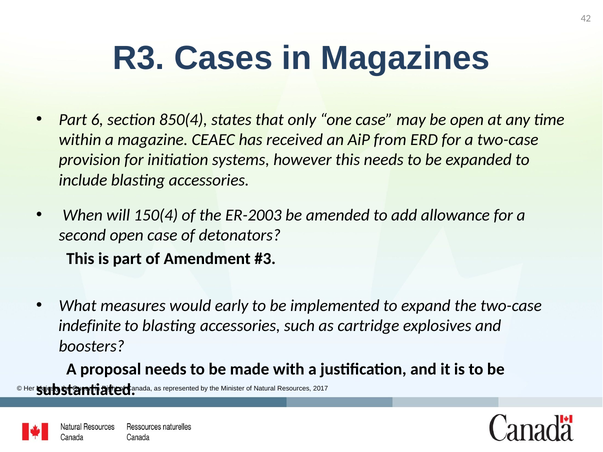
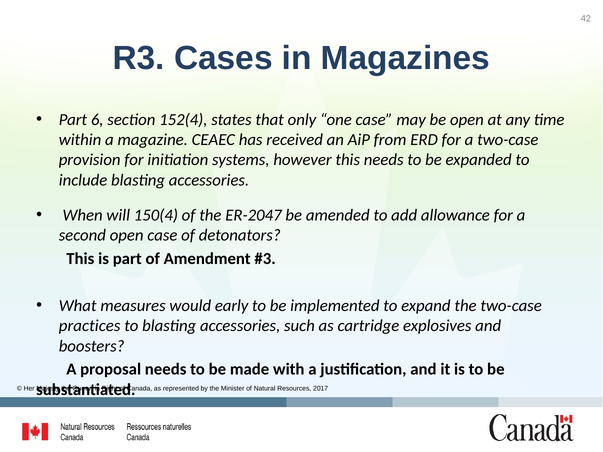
850(4: 850(4 -> 152(4 (183, 120)
ER-2003: ER-2003 -> ER-2047 (253, 215)
indefinite: indefinite -> practices (90, 326)
